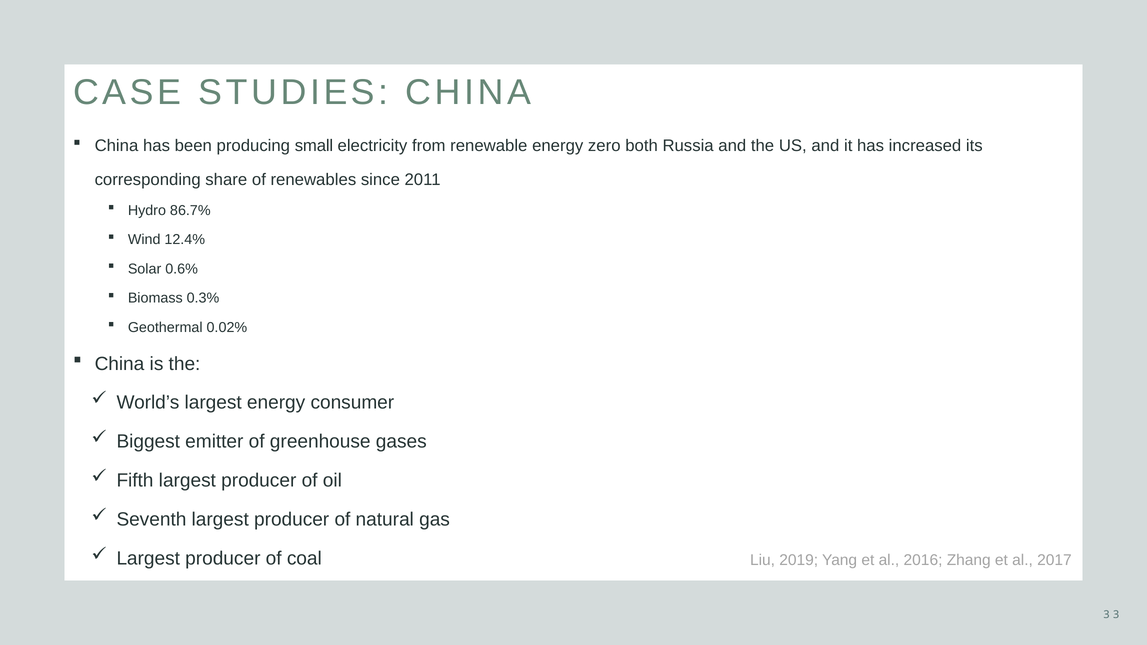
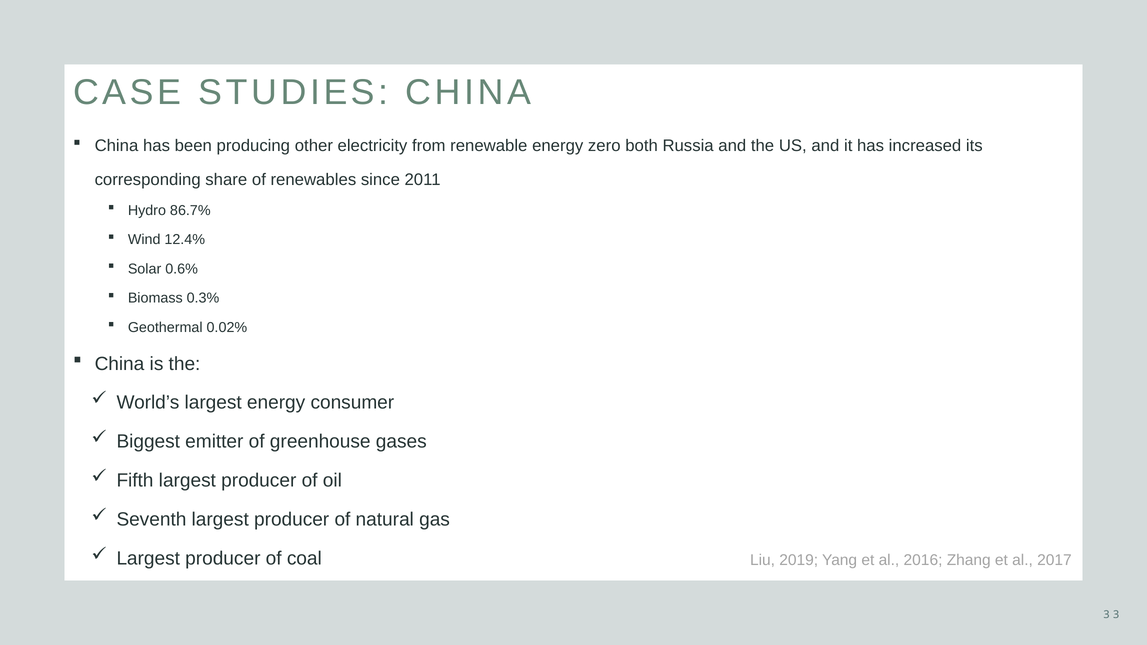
small: small -> other (314, 146)
